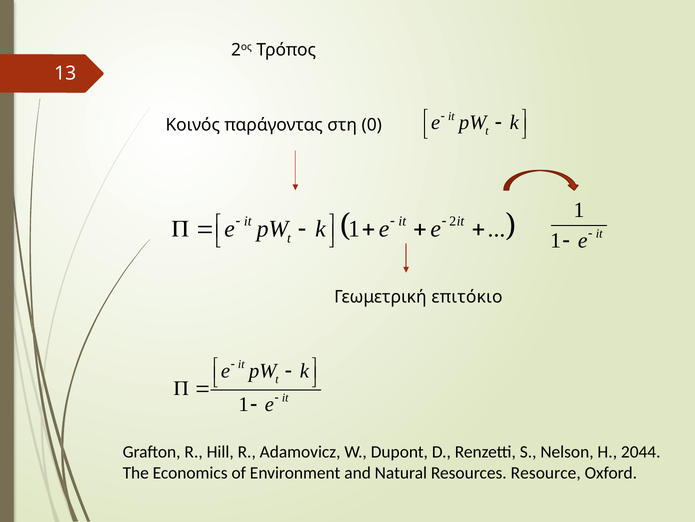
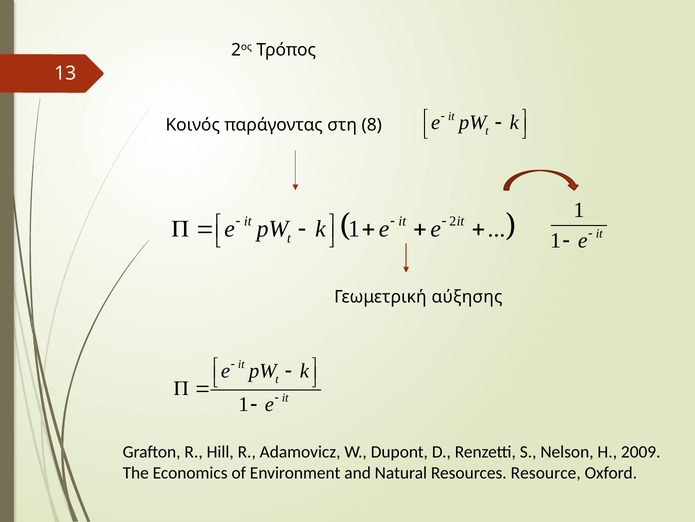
0: 0 -> 8 (372, 125)
επιτόκιο: επιτόκιο -> αύξησης (467, 297)
2044: 2044 -> 2009 (641, 451)
